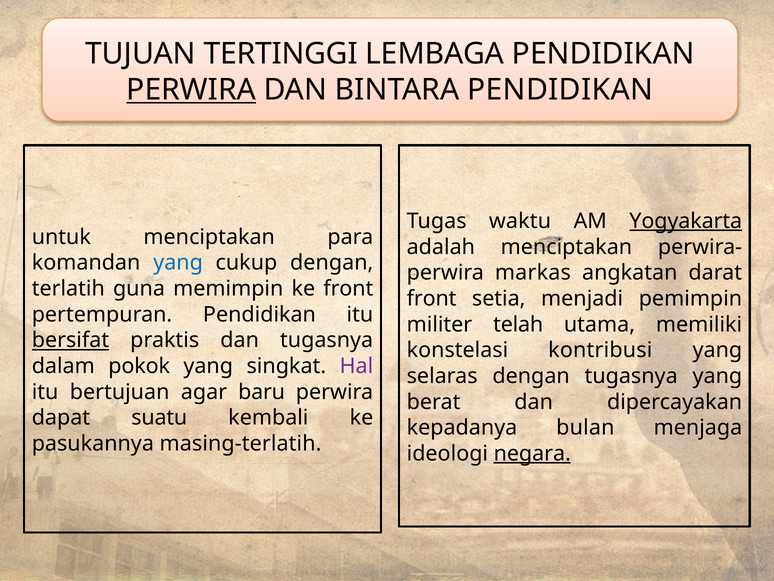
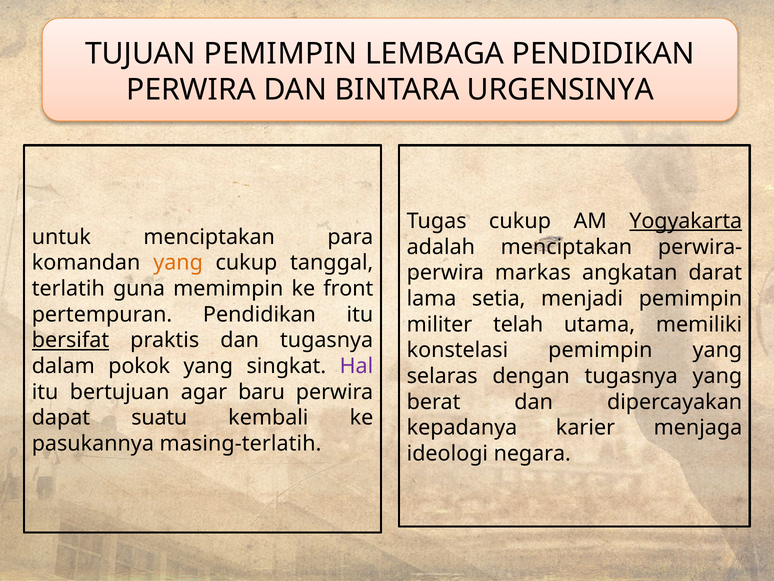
TUJUAN TERTINGGI: TERTINGGI -> PEMIMPIN (280, 54)
PERWIRA underline: present -> none (191, 90)
BINTARA PENDIDIKAN: PENDIDIKAN -> URGENSINYA (560, 90)
Tugas waktu: waktu -> cukup (520, 221)
yang colour: blue -> orange (178, 263)
cukup dengan: dengan -> tanggal (332, 263)
front: front -> lama (432, 298)
konstelasi kontribusi: kontribusi -> pemimpin (600, 350)
bulan: bulan -> karier (585, 427)
negara underline: present -> none (532, 453)
